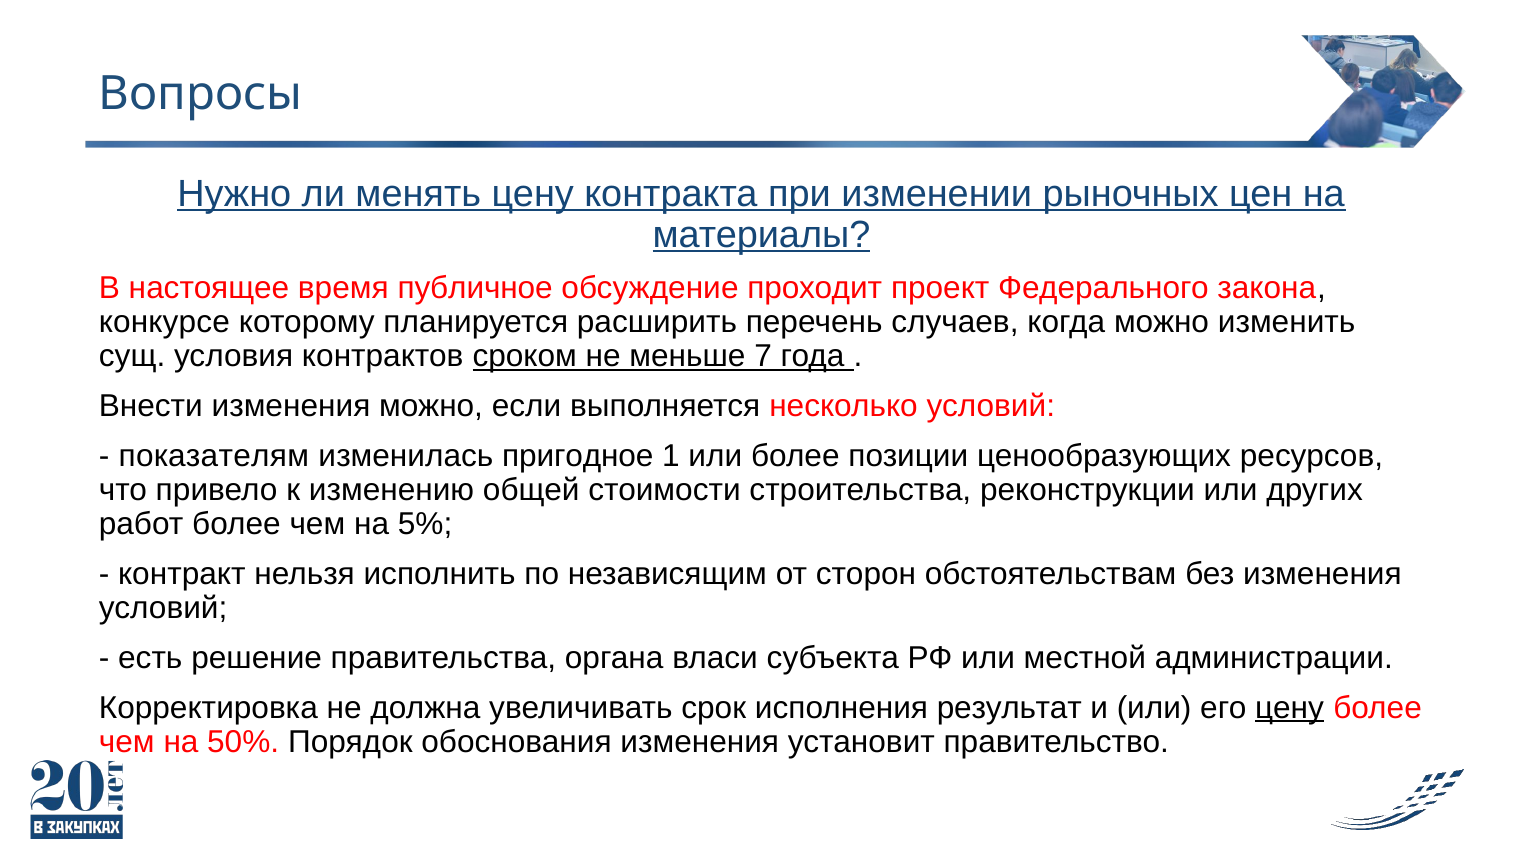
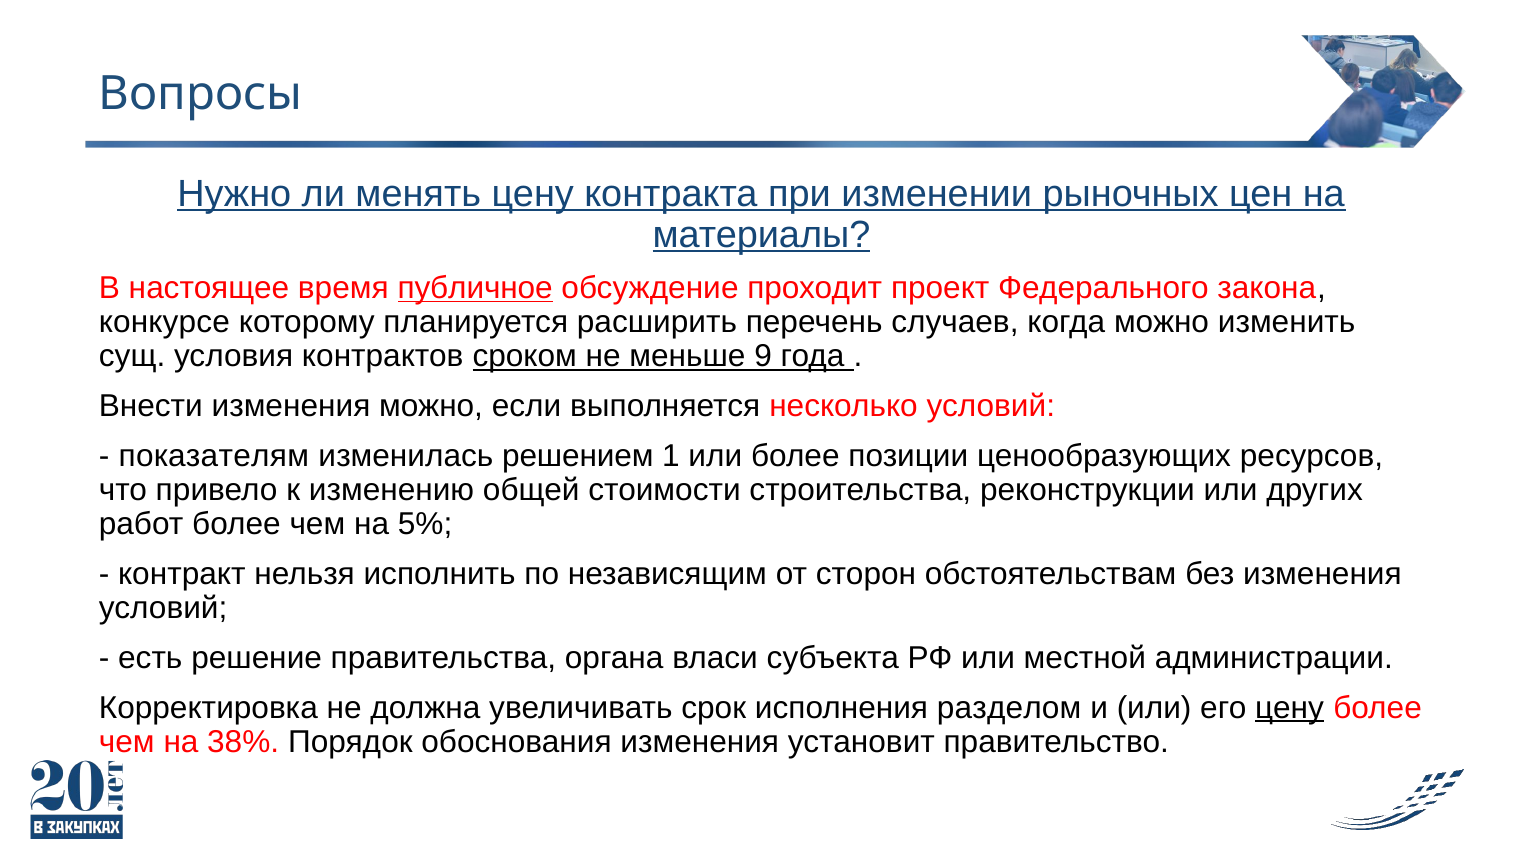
публичное underline: none -> present (475, 288)
7: 7 -> 9 (763, 356)
пригодное: пригодное -> решением (578, 456)
результат: результат -> разделом (1009, 708)
50%: 50% -> 38% (243, 742)
